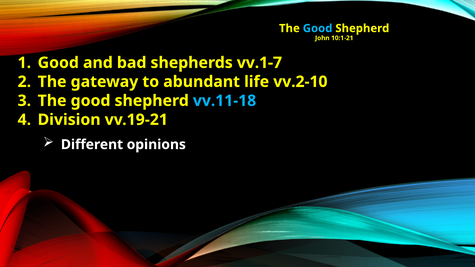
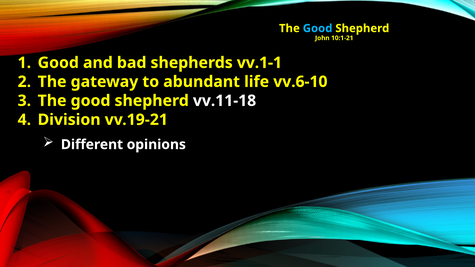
vv.1-7: vv.1-7 -> vv.1-1 (259, 63)
vv.2-10: vv.2-10 -> vv.6-10 (300, 82)
vv.11-18 colour: light blue -> white (225, 101)
